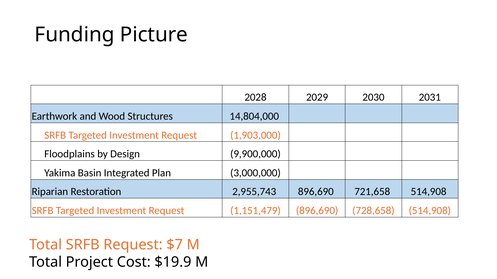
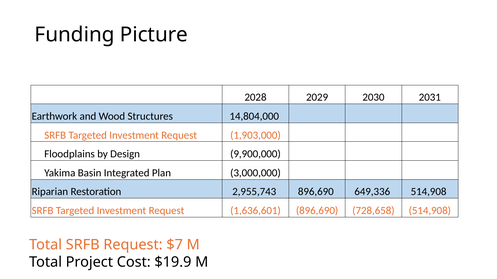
721,658: 721,658 -> 649,336 (372, 192)
1,151,479: 1,151,479 -> 1,636,601 (255, 211)
